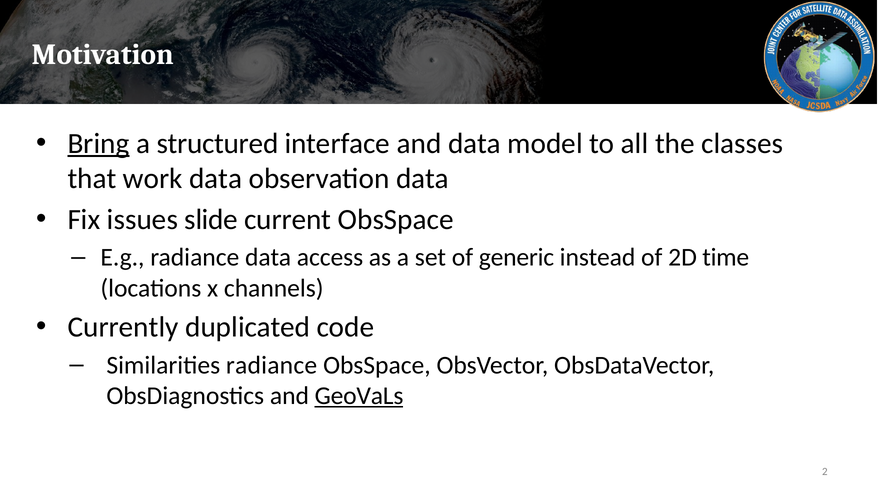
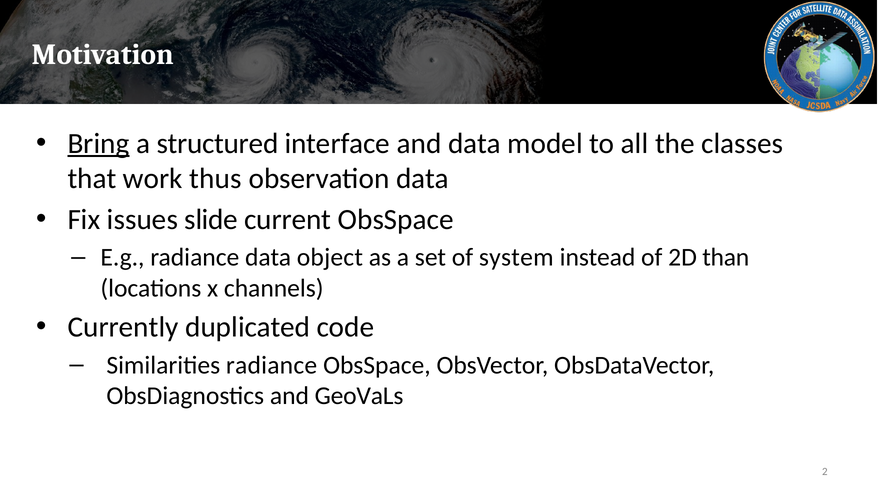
work data: data -> thus (215, 179)
access: access -> object (330, 257)
generic: generic -> system (516, 257)
time: time -> than (726, 257)
GeoVaLs underline: present -> none (359, 396)
